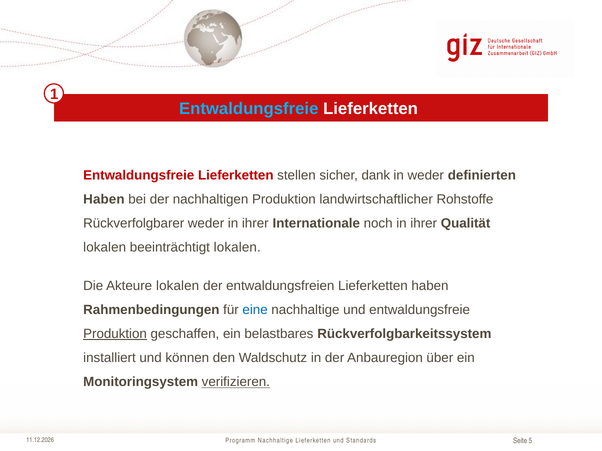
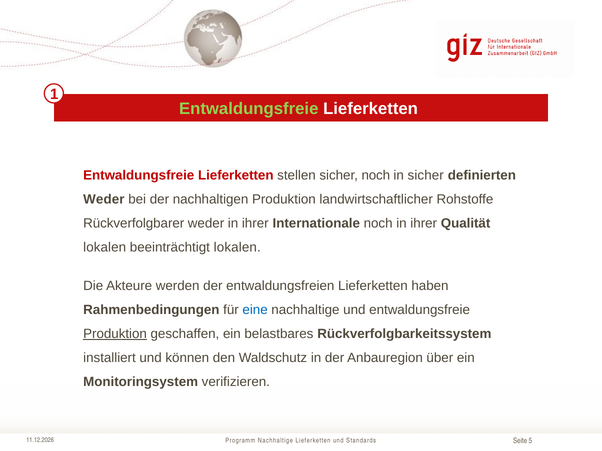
Entwaldungsfreie colour: light blue -> light green (249, 109)
sicher dank: dank -> noch (376, 175)
in weder: weder -> sicher (426, 175)
Haben: Haben -> Weder (104, 199)
Akteure lokalen: lokalen -> werden (178, 286)
verifizieren underline: present -> none (236, 382)
